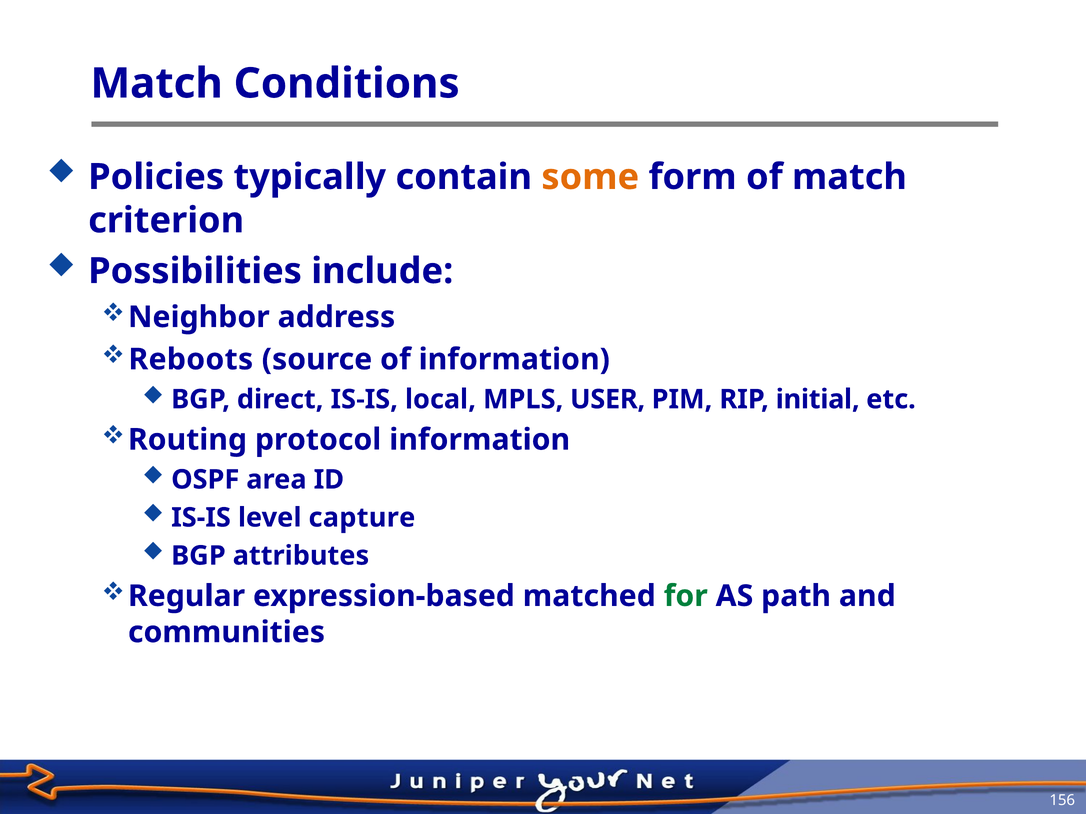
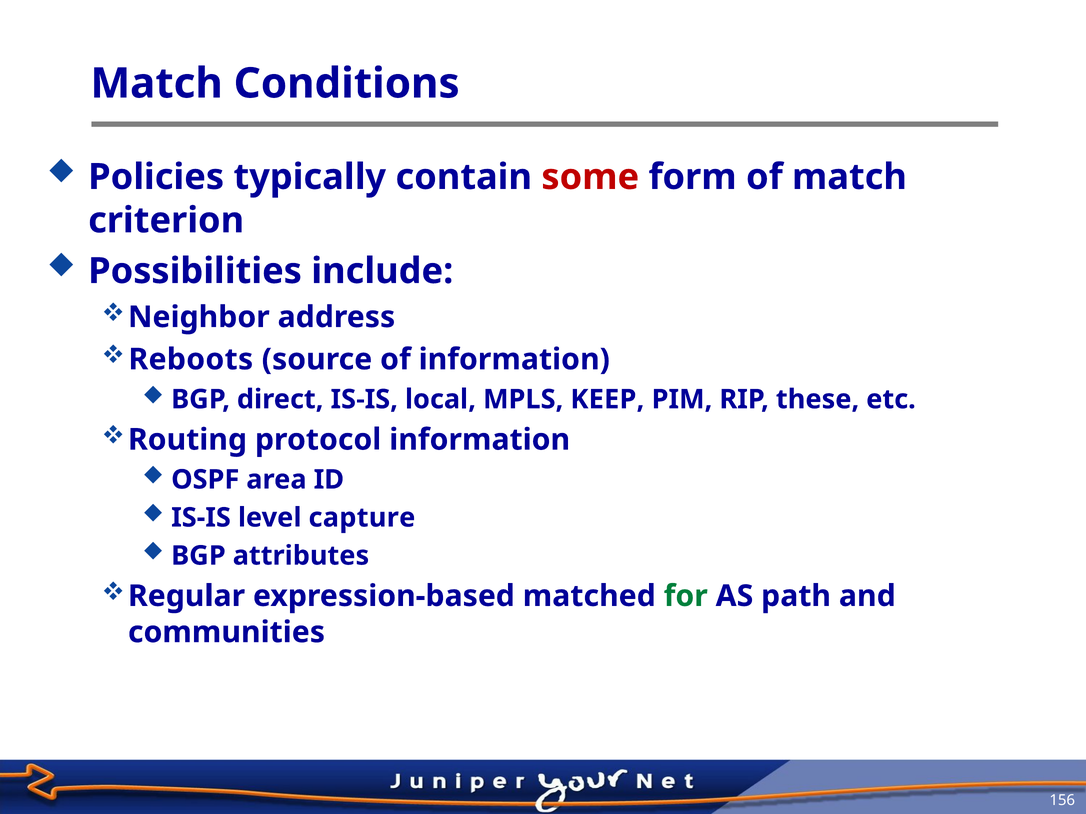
some colour: orange -> red (590, 177)
USER: USER -> KEEP (607, 400)
initial: initial -> these (818, 400)
